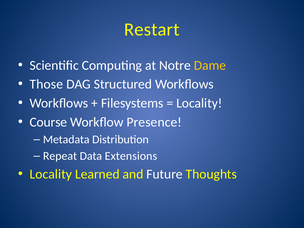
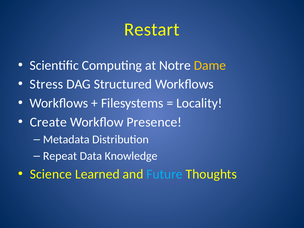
Those: Those -> Stress (46, 84)
Course: Course -> Create (48, 122)
Extensions: Extensions -> Knowledge (131, 156)
Locality: Locality -> Science (51, 174)
Future colour: white -> light blue (165, 174)
